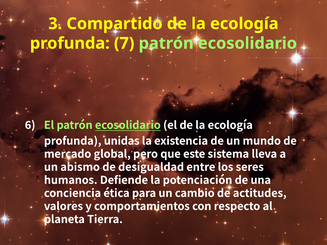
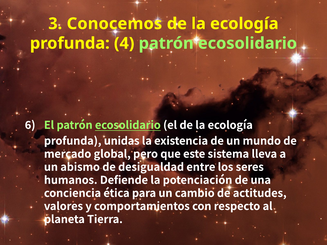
Compartido: Compartido -> Conocemos (114, 24)
7: 7 -> 4 (124, 43)
